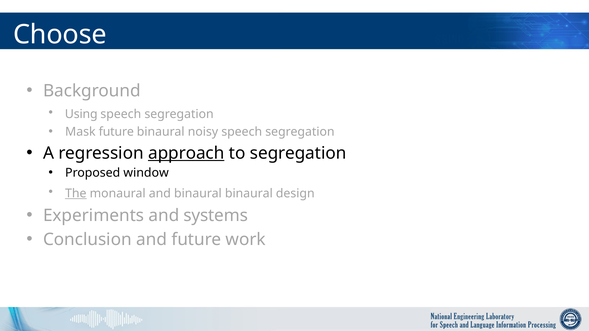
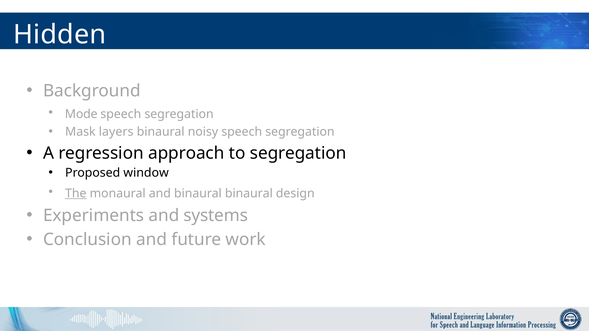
Choose: Choose -> Hidden (60, 35)
Using: Using -> Mode (81, 114)
Mask future: future -> layers (116, 132)
approach underline: present -> none (186, 153)
